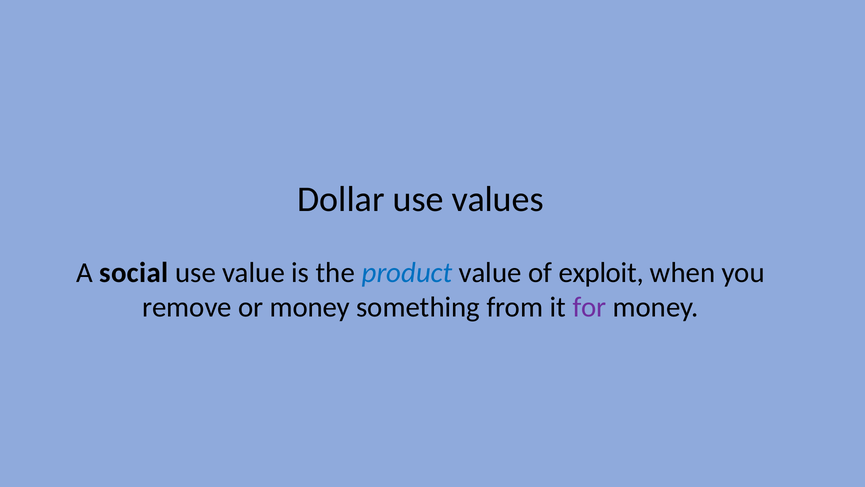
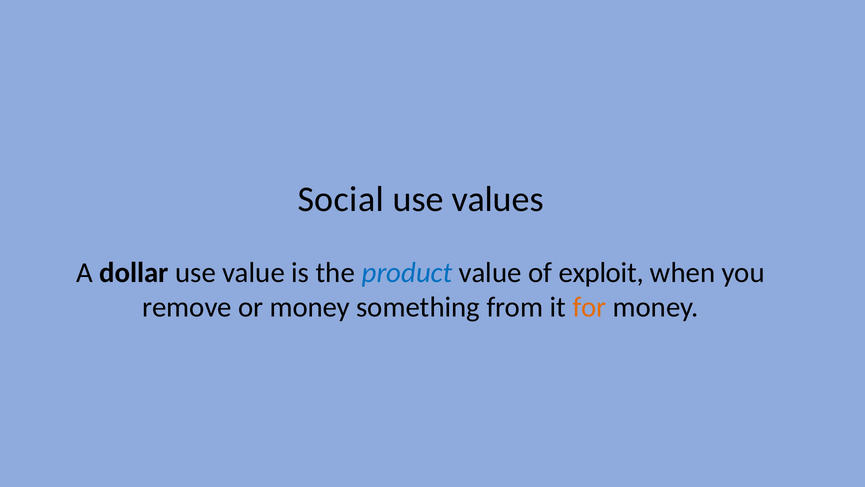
Dollar: Dollar -> Social (341, 199)
social: social -> dollar (134, 272)
for colour: purple -> orange (589, 307)
